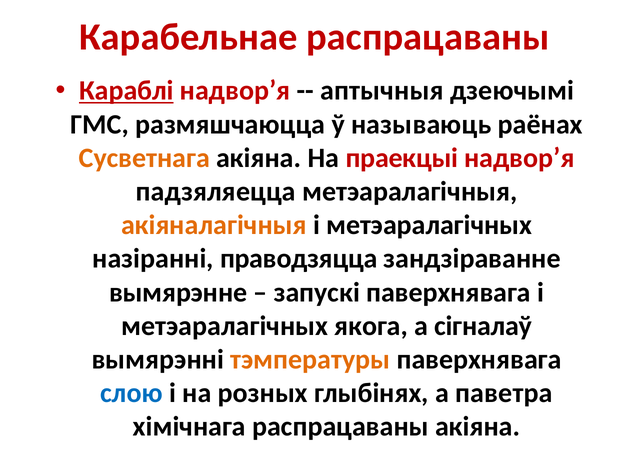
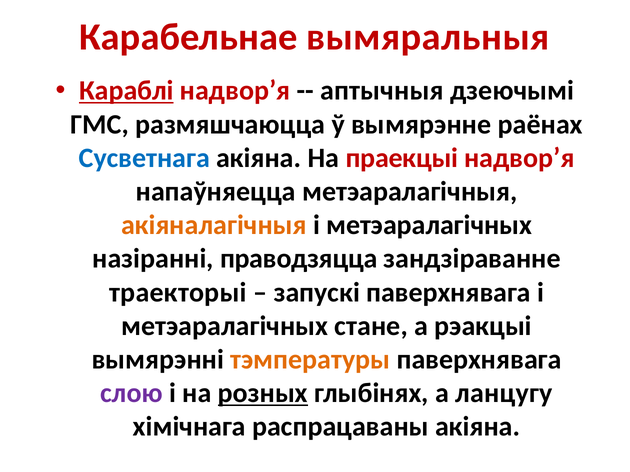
Карабельнае распрацаваны: распрацаваны -> вымяральныя (428, 37)
называюць: называюць -> вымярэнне (421, 124)
Сусветнага colour: orange -> blue (144, 158)
падзяляецца: падзяляецца -> напаўняецца (216, 192)
вымярэнне: вымярэнне -> траекторыі (178, 293)
якога: якога -> стане (371, 326)
сігналаў: сігналаў -> рэакцыі (483, 326)
слою colour: blue -> purple (132, 394)
розных underline: none -> present (263, 394)
паветра: паветра -> ланцугу (504, 394)
